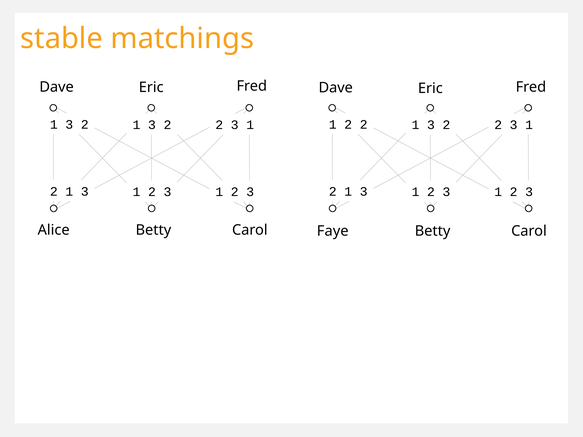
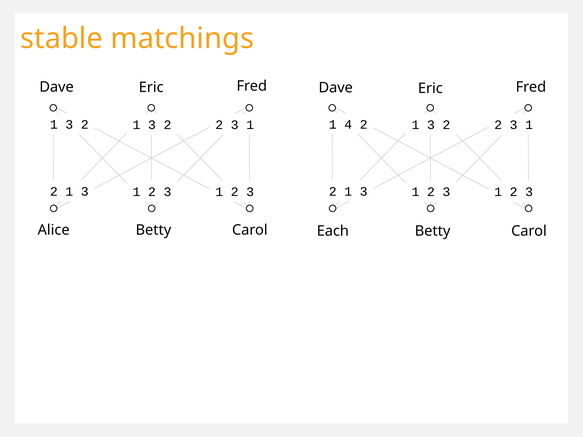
2: 2 -> 4 (348, 125)
Faye: Faye -> Each (333, 231)
